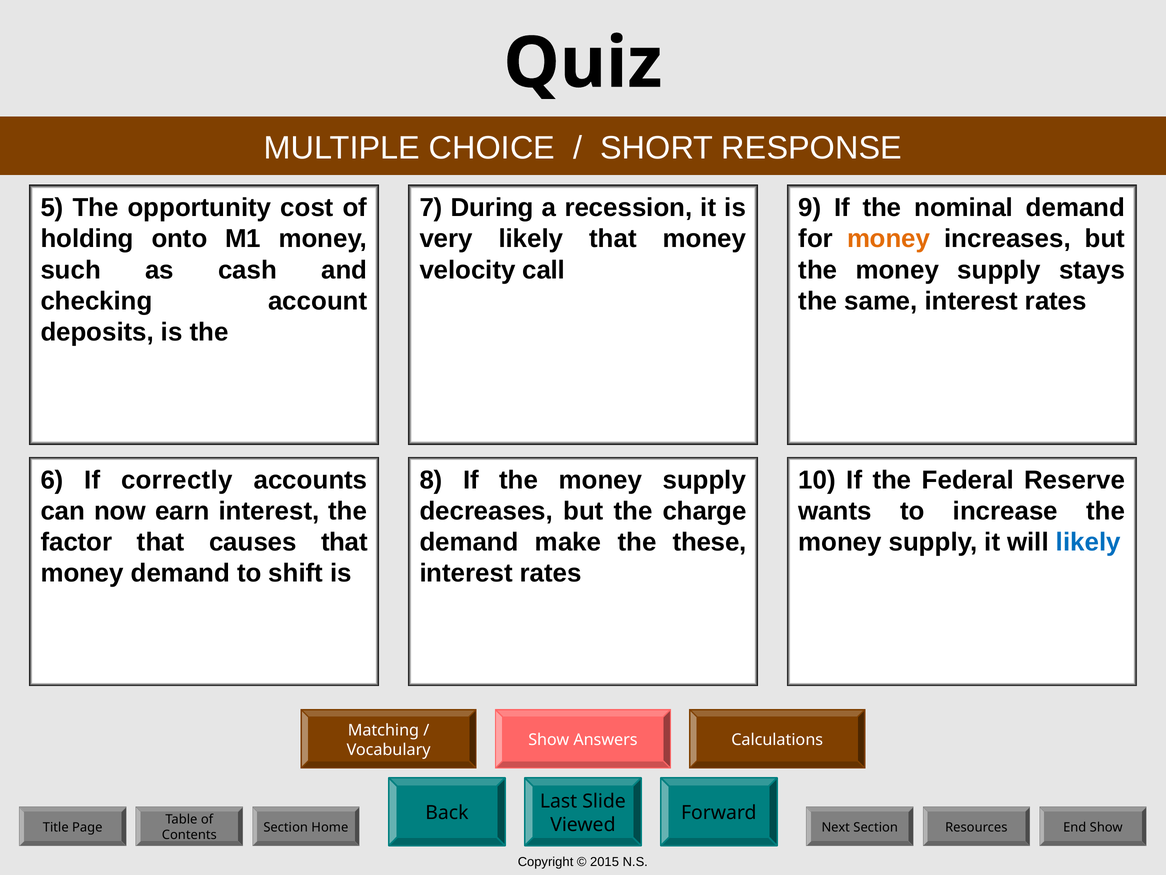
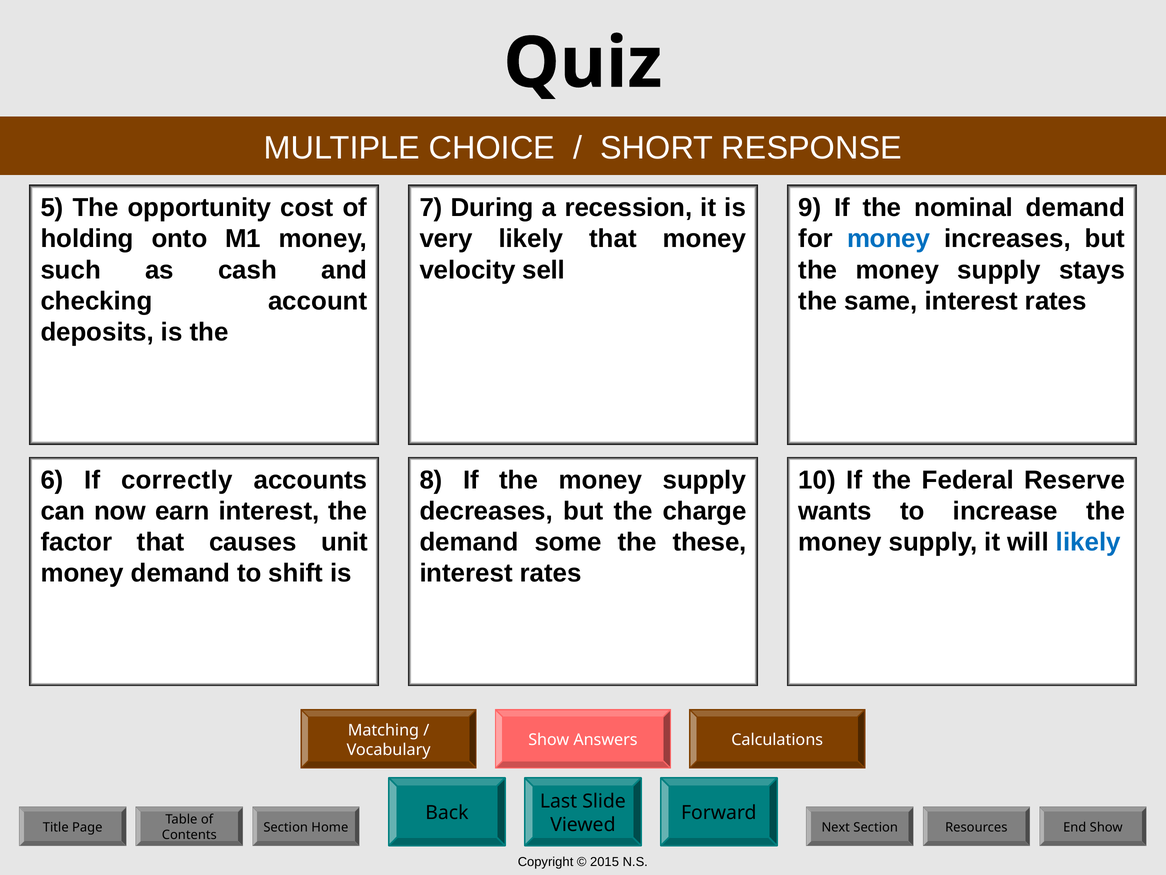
money colour: orange -> blue (889, 239)
call: call -> sell (544, 270)
causes that: that -> unit (344, 542)
make: make -> some (568, 542)
